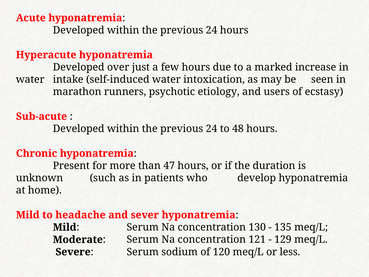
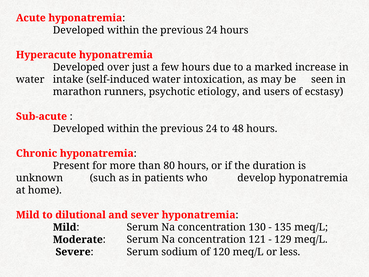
47: 47 -> 80 (169, 166)
headache: headache -> dilutional (81, 215)
